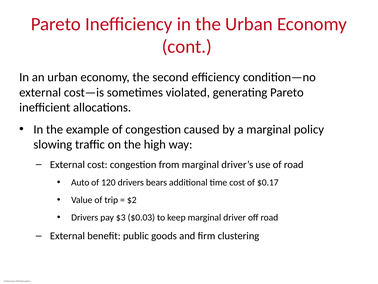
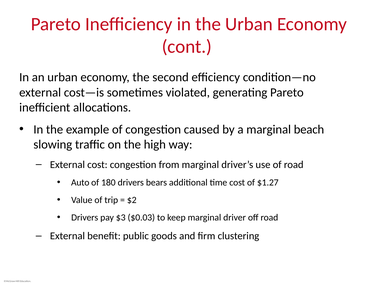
policy: policy -> beach (309, 129)
120: 120 -> 180 (108, 182)
$0.17: $0.17 -> $1.27 (268, 182)
